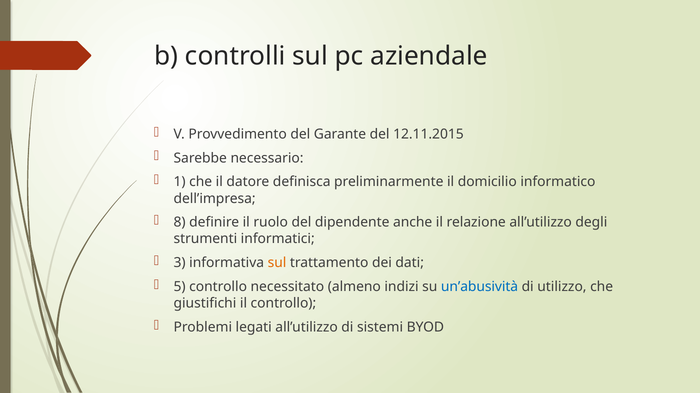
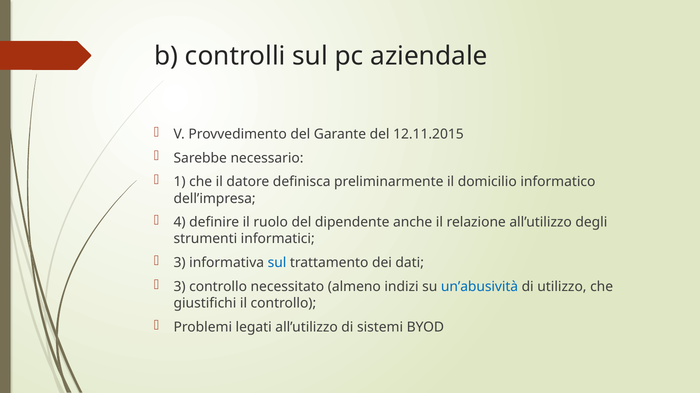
8: 8 -> 4 (180, 223)
sul colour: orange -> blue (277, 263)
5: 5 -> 3 (180, 287)
